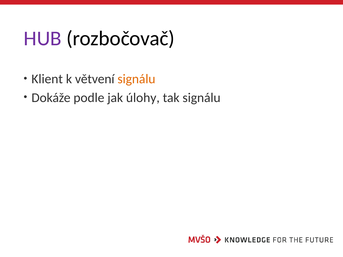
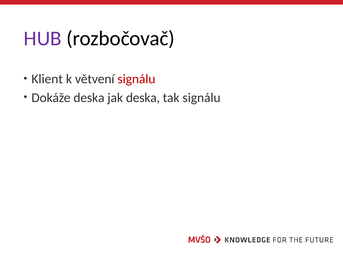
signálu colour: orange -> red (136, 79)
Dokáže podle: podle -> deska (89, 98)
jak úlohy: úlohy -> deska (143, 98)
